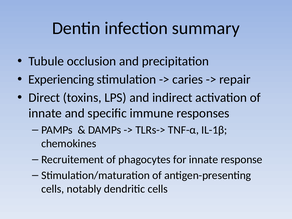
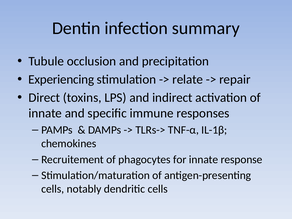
caries: caries -> relate (188, 79)
